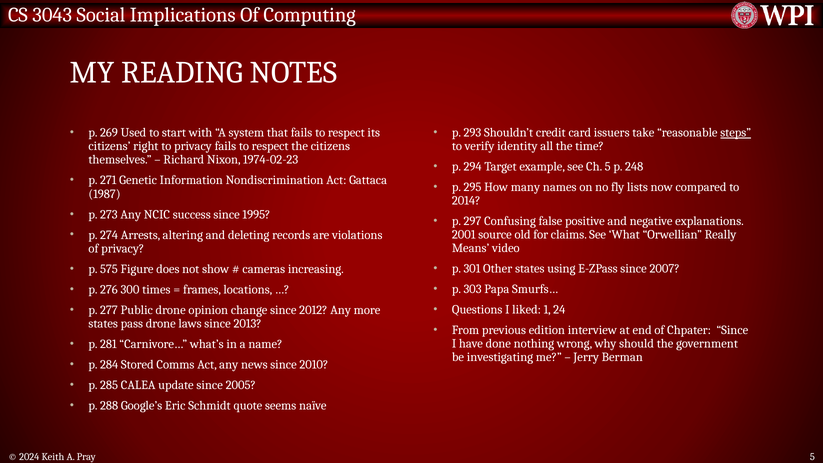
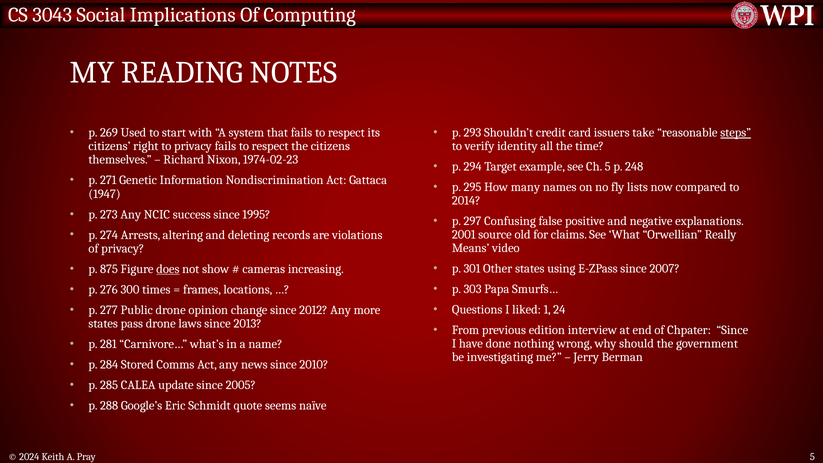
1987: 1987 -> 1947 (105, 194)
575: 575 -> 875 (109, 269)
does underline: none -> present (168, 269)
